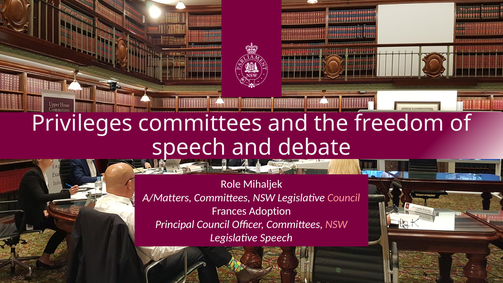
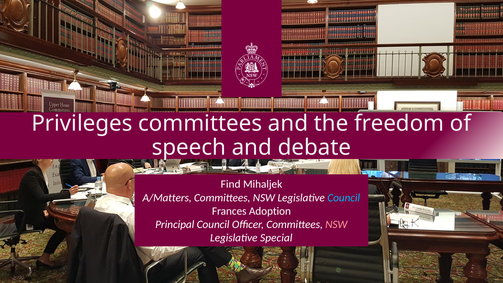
Role: Role -> Find (231, 184)
Council colour: pink -> light blue (344, 198)
Legislative Speech: Speech -> Special (276, 238)
